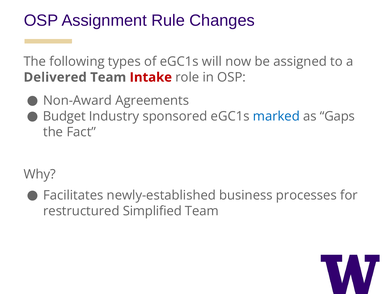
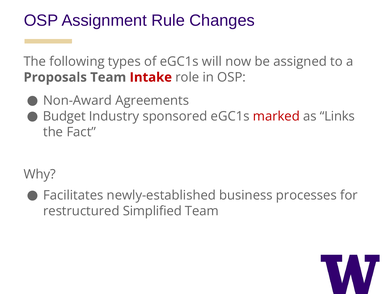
Delivered: Delivered -> Proposals (55, 77)
marked colour: blue -> red (276, 116)
Gaps: Gaps -> Links (337, 116)
